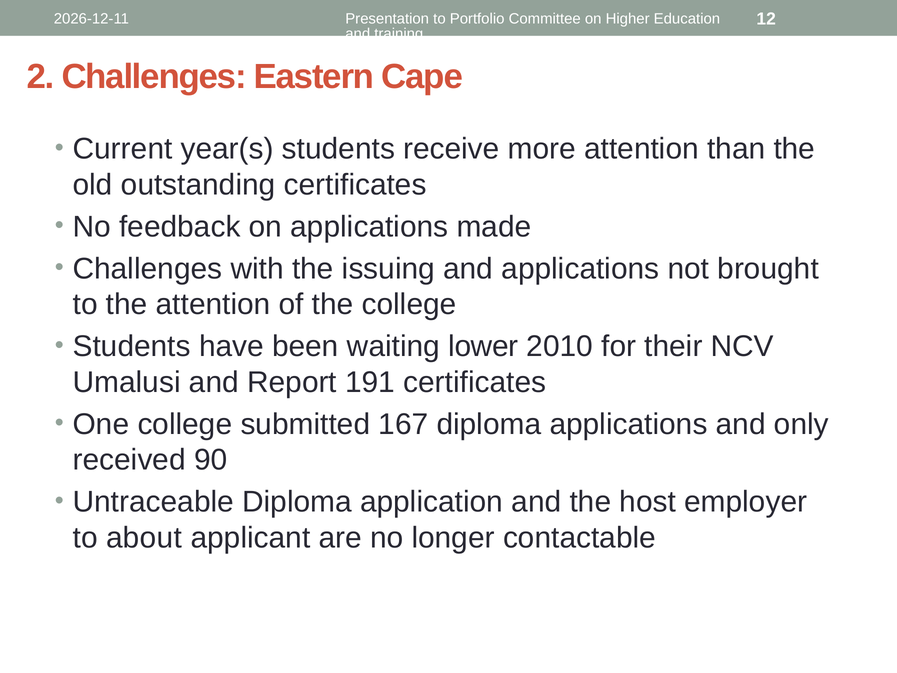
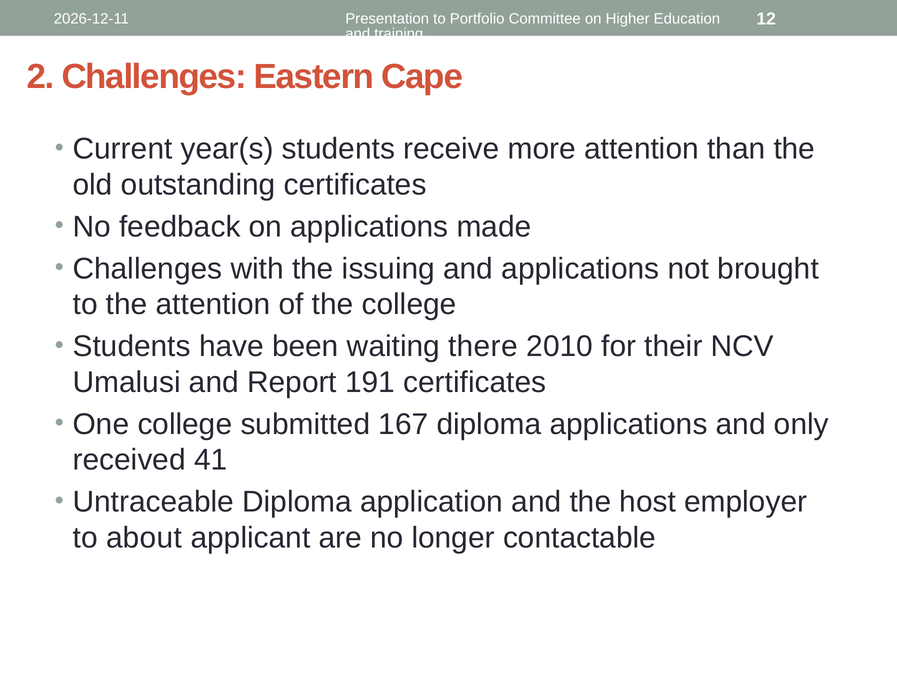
lower: lower -> there (483, 346)
90: 90 -> 41 (211, 460)
